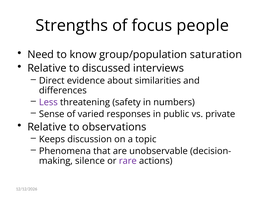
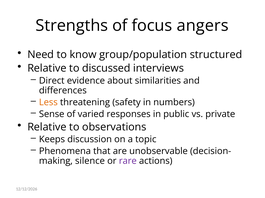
people: people -> angers (203, 26)
saturation: saturation -> structured (216, 55)
Less colour: purple -> orange (48, 103)
